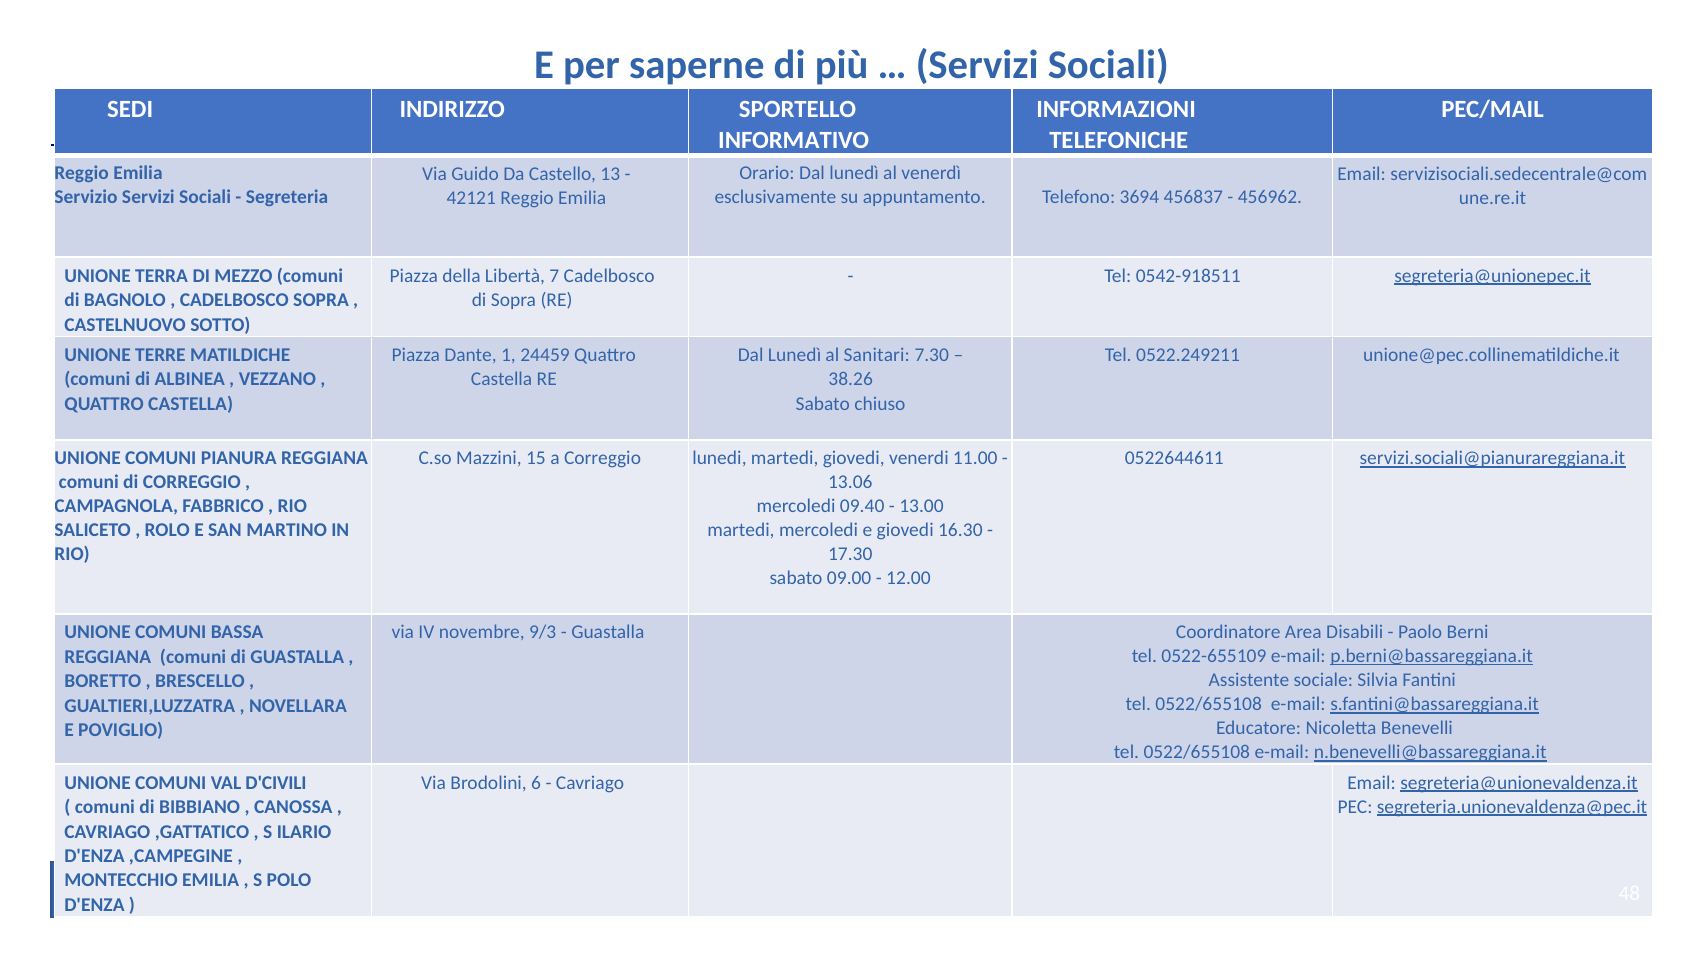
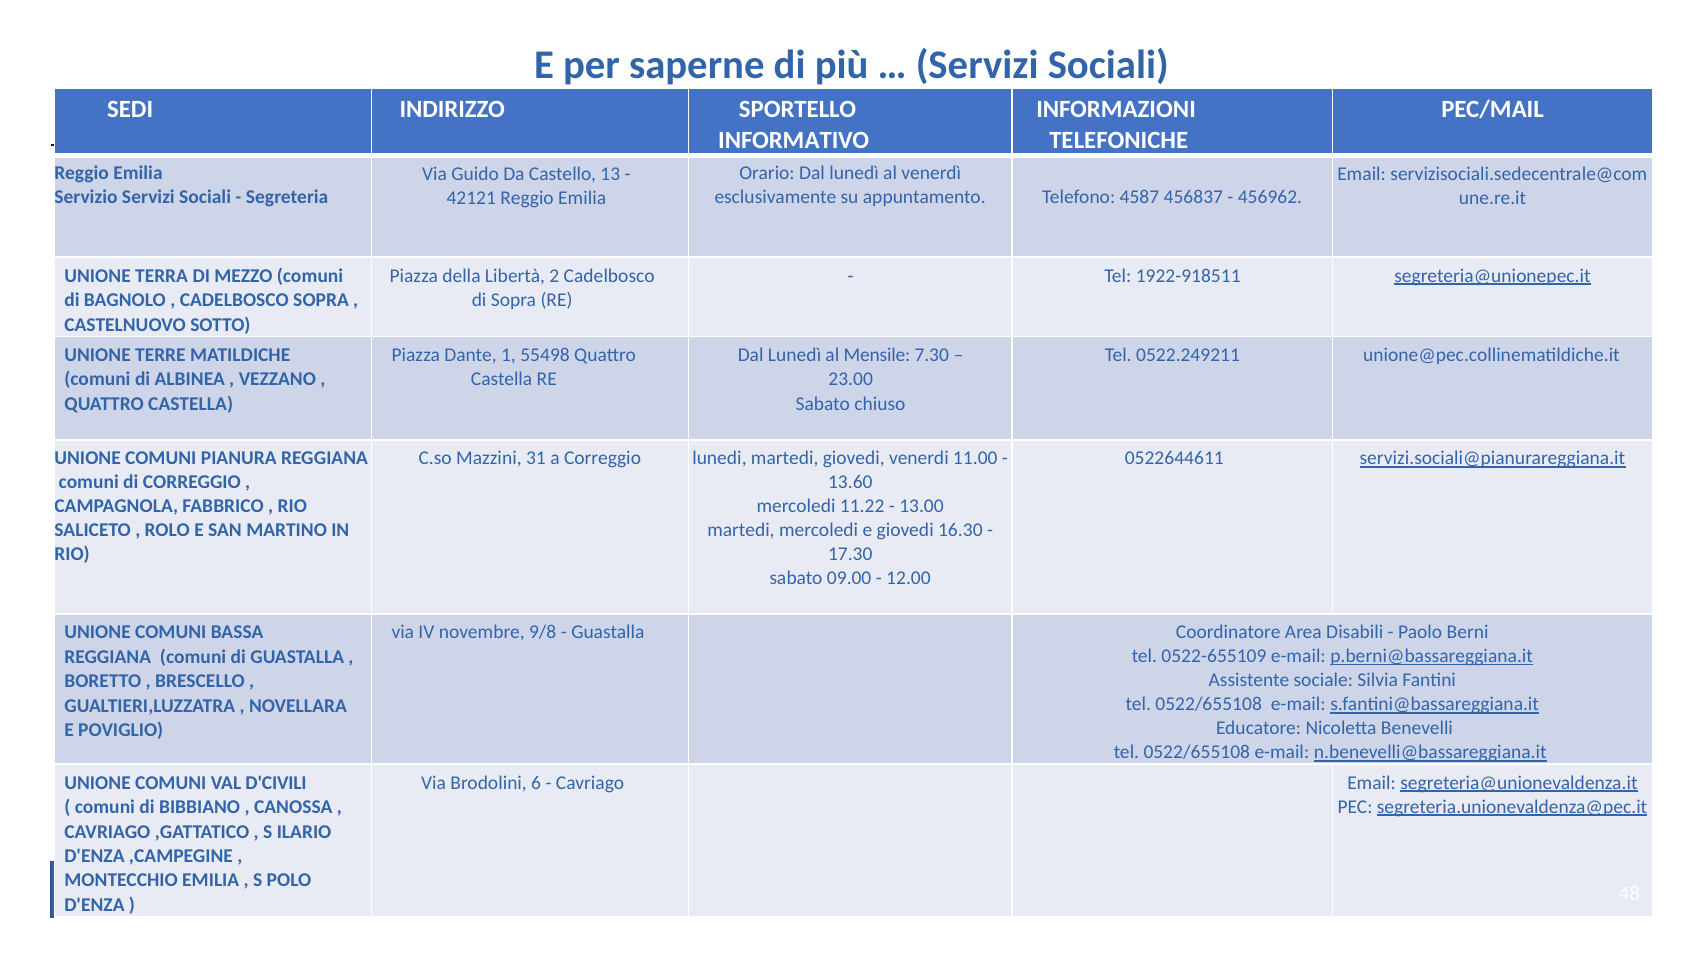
3694: 3694 -> 4587 (1139, 197)
7: 7 -> 2 (554, 276)
0542-918511: 0542-918511 -> 1922-918511 (1188, 276)
24459: 24459 -> 55498 (545, 355)
Sanitari: Sanitari -> Mensile (877, 355)
38.26: 38.26 -> 23.00 (851, 380)
15: 15 -> 31 (536, 458)
13.06: 13.06 -> 13.60 (850, 482)
09.40: 09.40 -> 11.22 (862, 506)
9/3: 9/3 -> 9/8 (543, 633)
